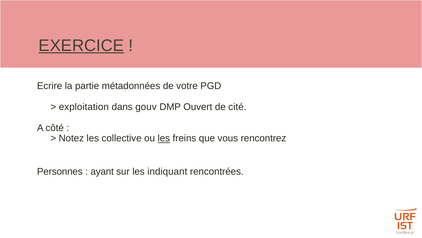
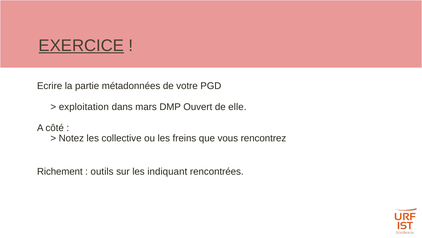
gouv: gouv -> mars (146, 107)
cité: cité -> elle (237, 107)
les underline: present -> none (164, 138)
Personnes: Personnes -> Richement (60, 171)
ayant: ayant -> outils (102, 171)
